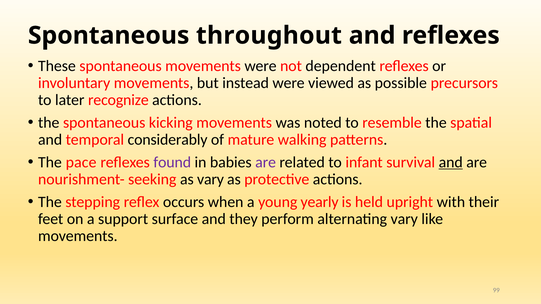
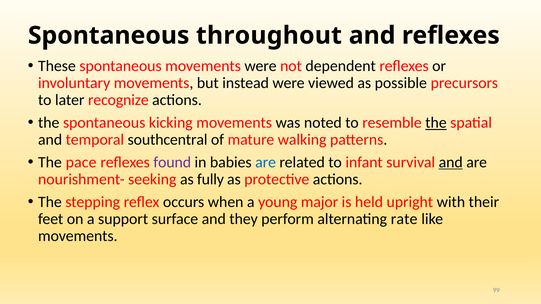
the underline: none -> present (436, 123)
considerably: considerably -> southcentral (168, 140)
are colour: purple -> blue (266, 162)
as vary: vary -> fully (210, 179)
yearly: yearly -> major (320, 202)
alternating vary: vary -> rate (404, 219)
